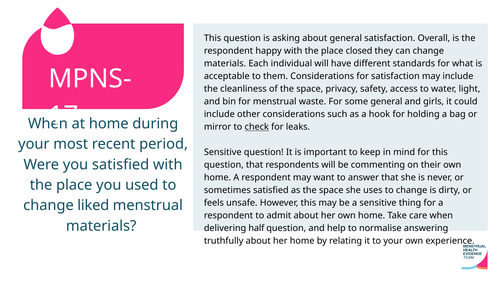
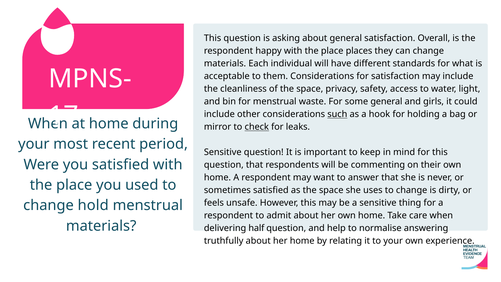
closed: closed -> places (359, 51)
such underline: none -> present (337, 114)
liked: liked -> hold (93, 205)
